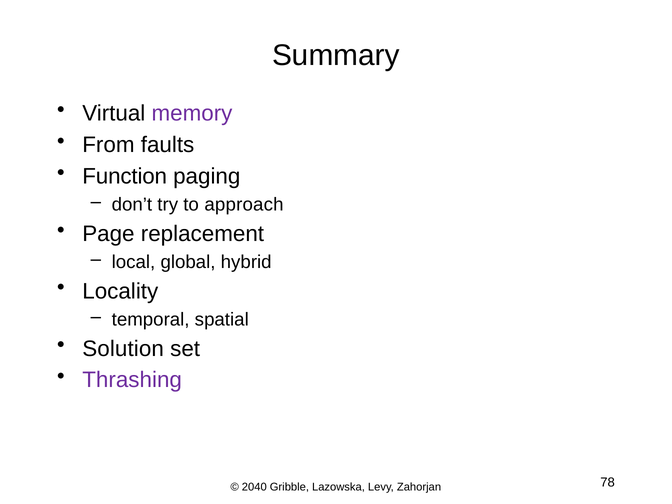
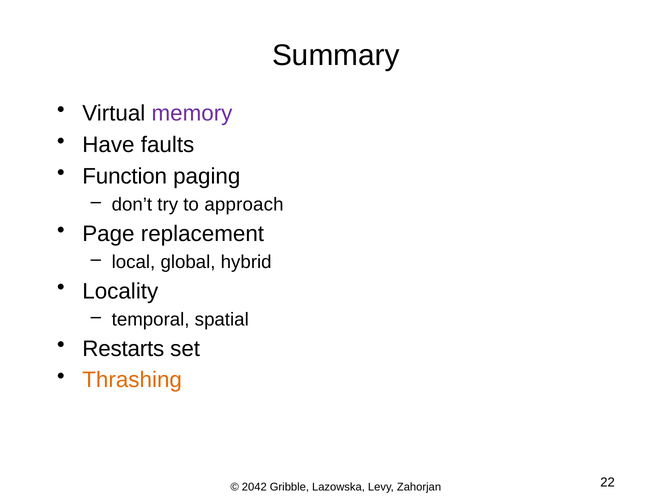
From: From -> Have (108, 145)
Solution: Solution -> Restarts (123, 349)
Thrashing colour: purple -> orange (132, 380)
2040: 2040 -> 2042 (254, 487)
78: 78 -> 22 (608, 483)
